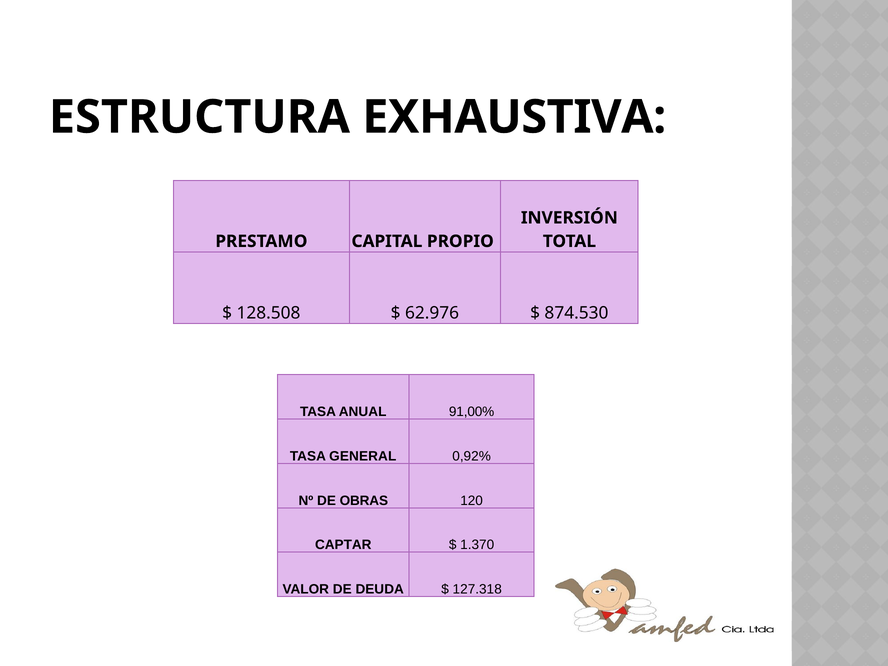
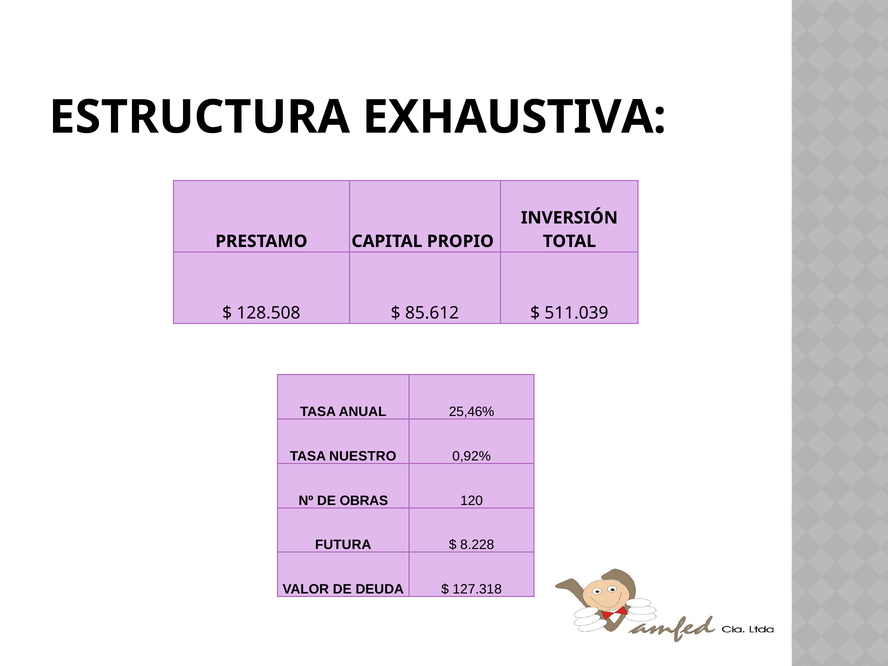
62.976: 62.976 -> 85.612 (432, 313)
874.530: 874.530 -> 511.039 (576, 313)
91,00%: 91,00% -> 25,46% (472, 412)
GENERAL: GENERAL -> NUESTRO (363, 456)
CAPTAR: CAPTAR -> FUTURA (343, 545)
1.370: 1.370 -> 8.228 (477, 545)
